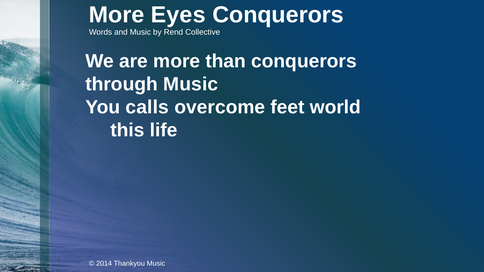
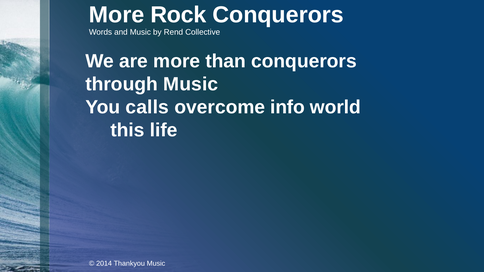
Eyes: Eyes -> Rock (178, 15)
feet: feet -> info (288, 107)
